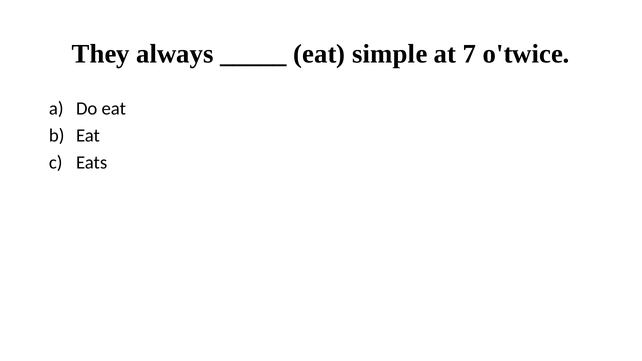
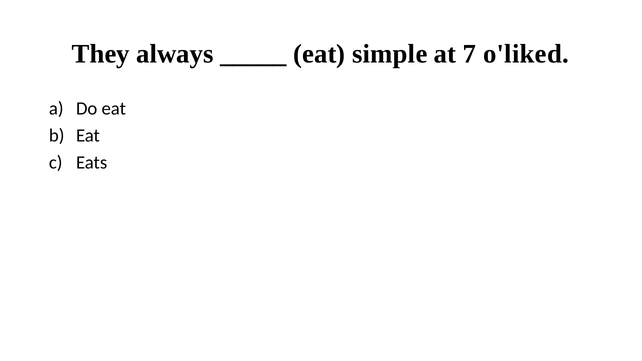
o'twice: o'twice -> o'liked (526, 54)
